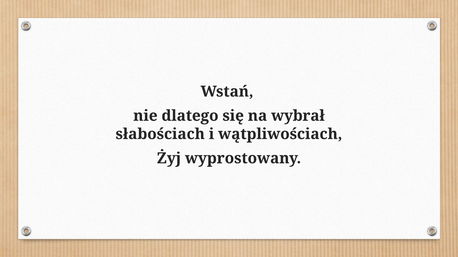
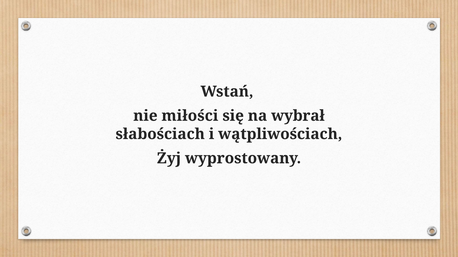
dlatego: dlatego -> miłości (190, 116)
